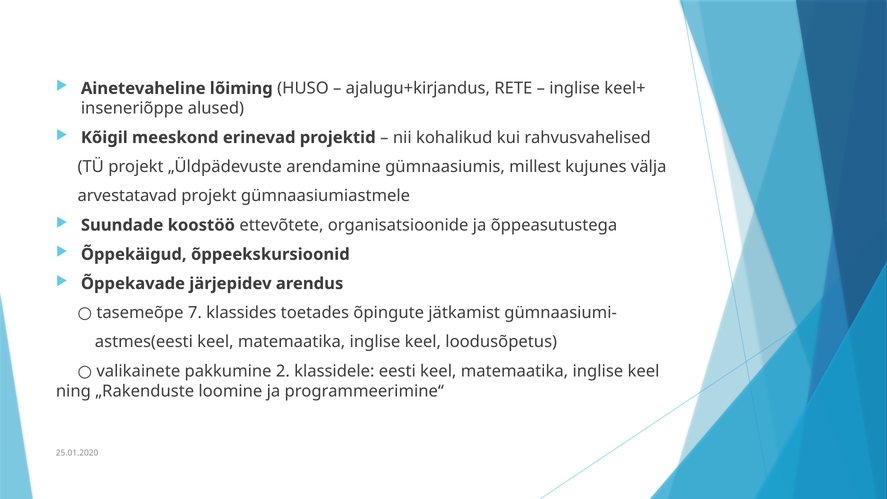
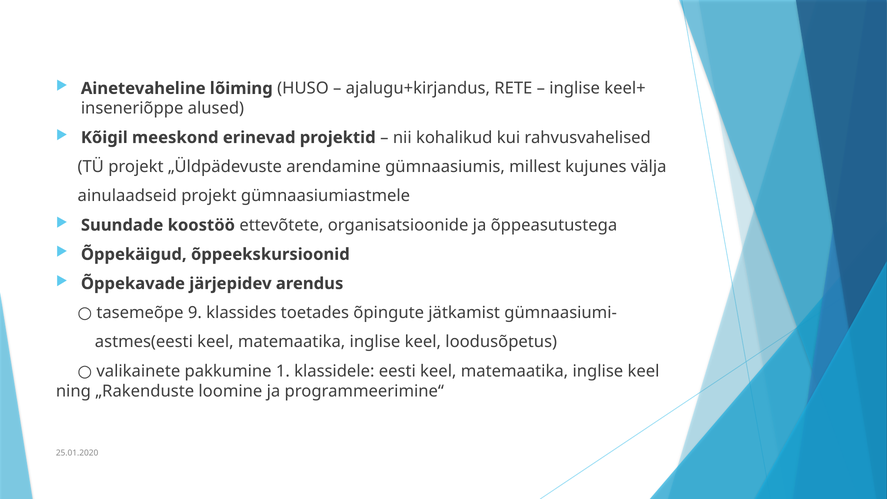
arvestatavad: arvestatavad -> ainulaadseid (127, 196)
7: 7 -> 9 (195, 313)
2: 2 -> 1 (283, 371)
